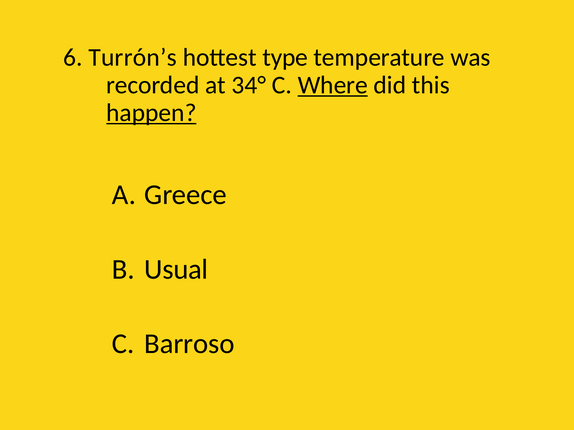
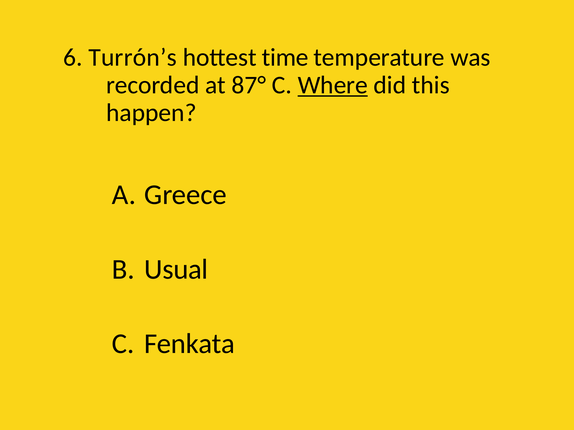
type: type -> time (285, 58)
34°: 34° -> 87° (249, 85)
happen underline: present -> none (151, 113)
Barroso: Barroso -> Fenkata (189, 344)
